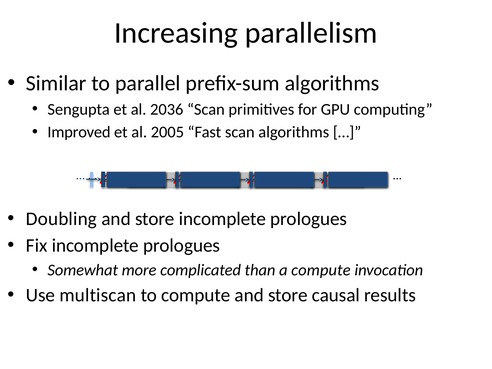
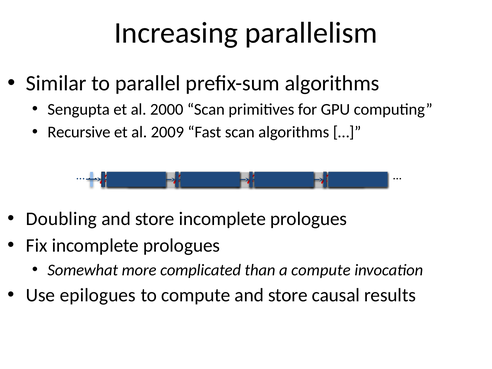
2036: 2036 -> 2000 (167, 109)
Improved: Improved -> Recursive (79, 132)
2005: 2005 -> 2009 (167, 132)
multiscan: multiscan -> epilogues (98, 295)
